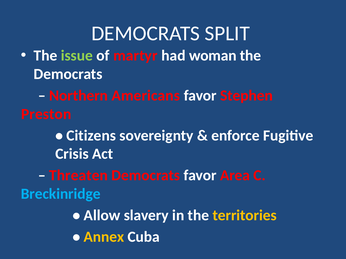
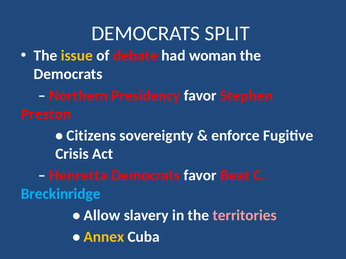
issue colour: light green -> yellow (77, 56)
martyr: martyr -> debate (136, 56)
Americans: Americans -> Presidency (146, 96)
Threaten: Threaten -> Henretta (78, 176)
Area: Area -> Beat (235, 176)
territories colour: yellow -> pink (245, 216)
